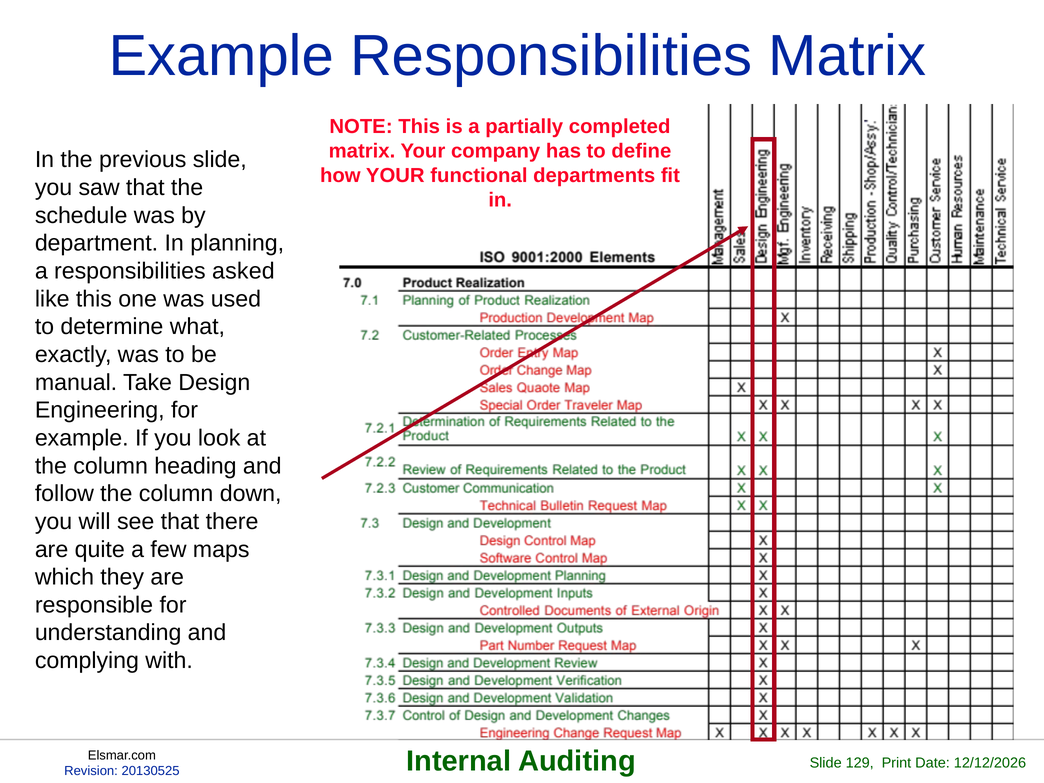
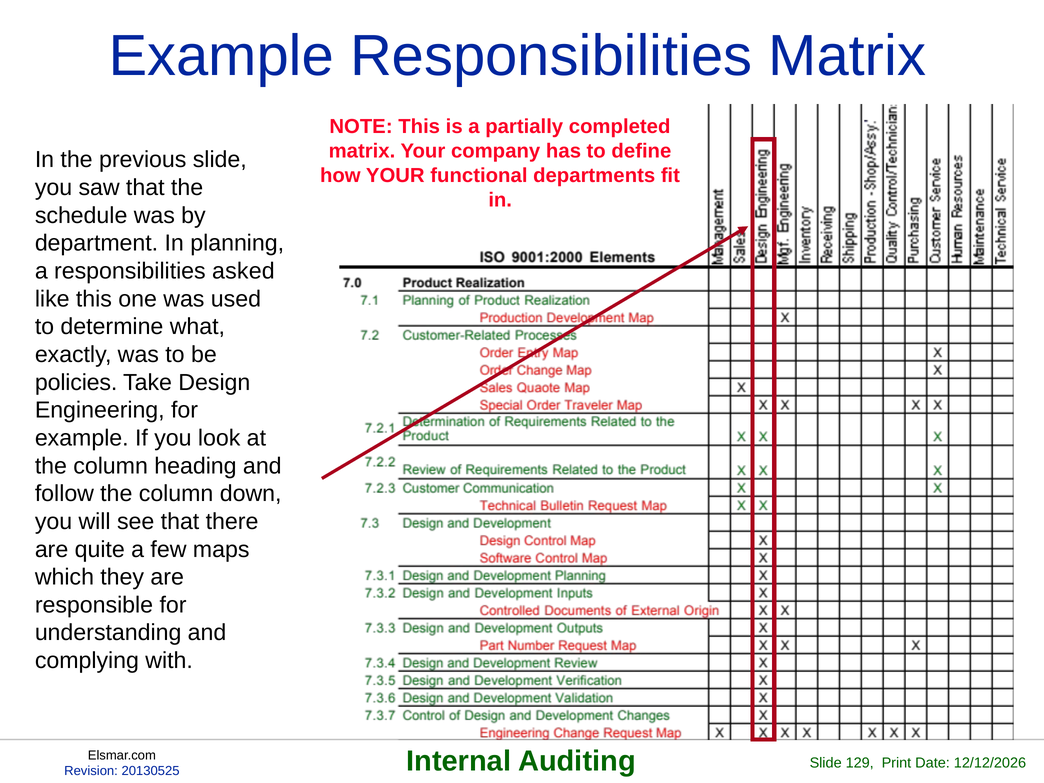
manual: manual -> policies (76, 382)
